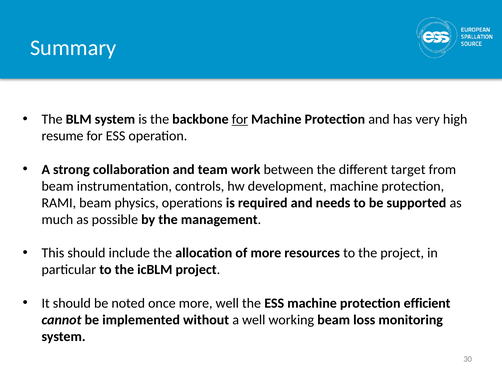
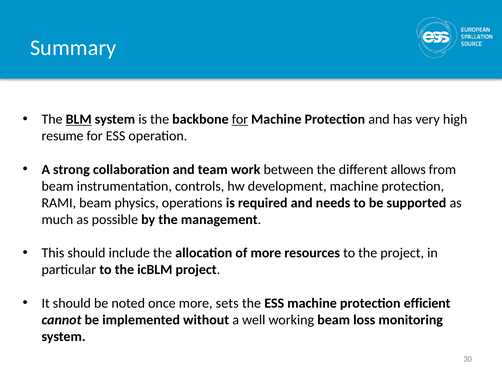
BLM underline: none -> present (79, 119)
target: target -> allows (408, 170)
more well: well -> sets (227, 304)
